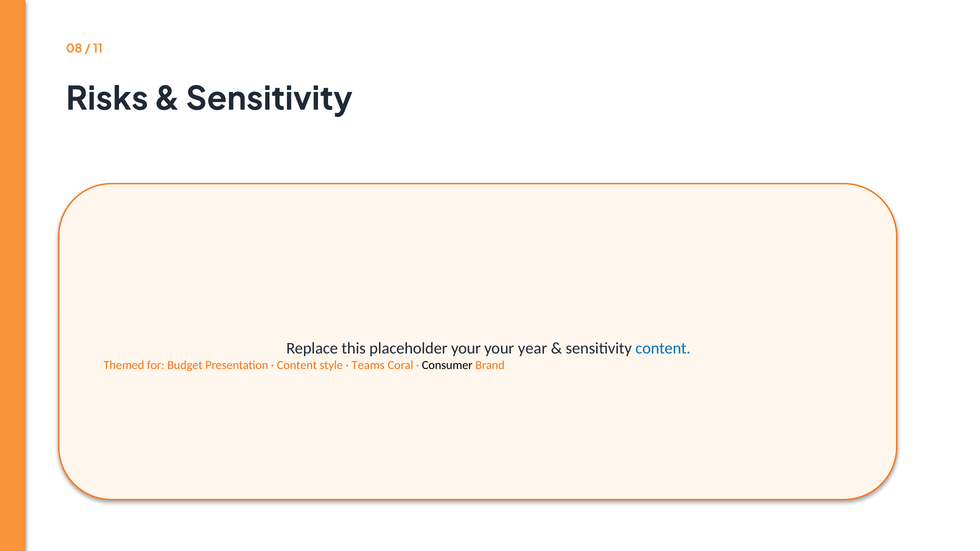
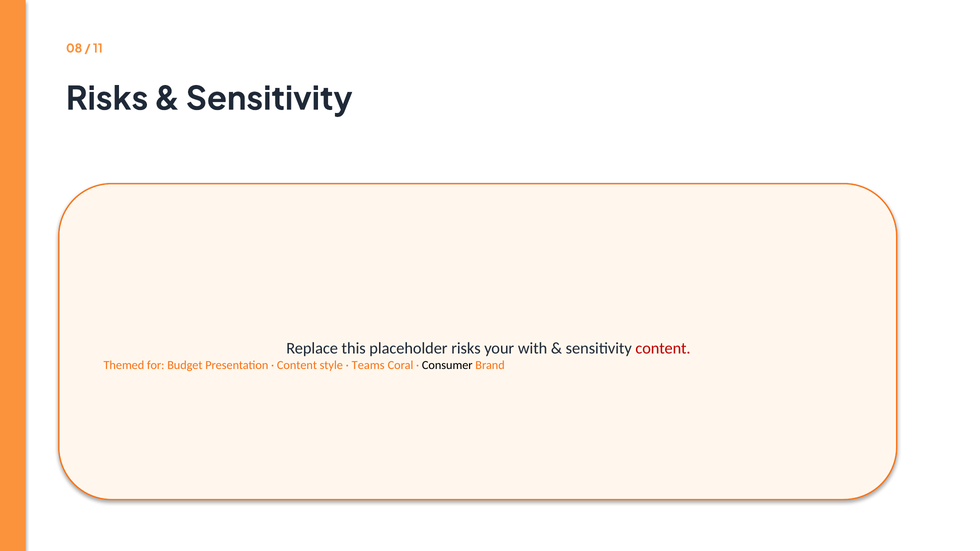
placeholder your: your -> risks (466, 348)
year: year -> with (533, 348)
content colour: blue -> red (663, 348)
